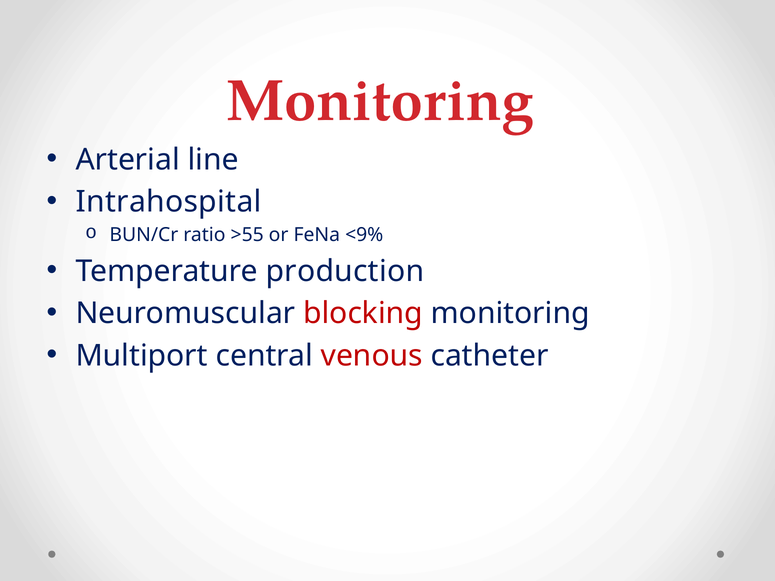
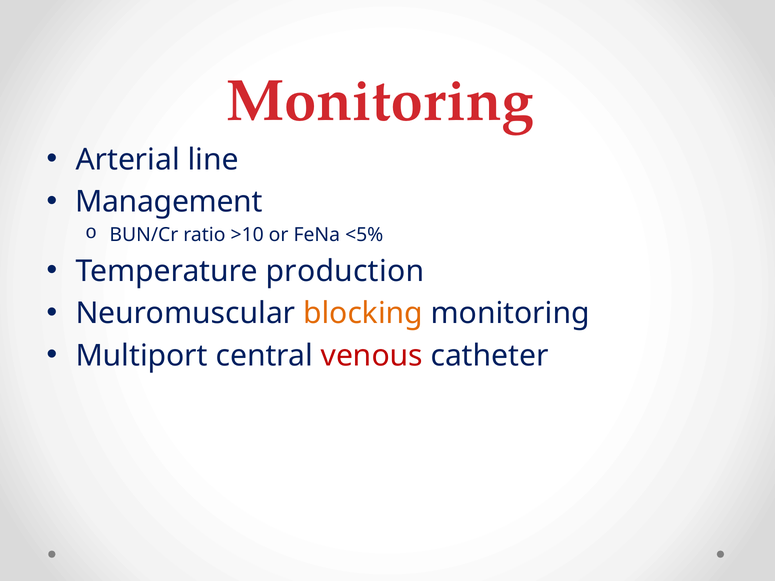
Intrahospital: Intrahospital -> Management (169, 202)
>55: >55 -> >10 (247, 235)
<9%: <9% -> <5% (364, 235)
blocking colour: red -> orange (363, 314)
